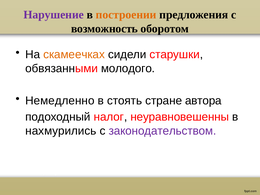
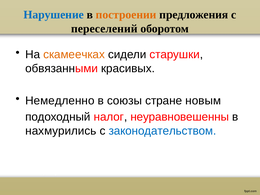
Нарушение colour: purple -> blue (54, 15)
возможность: возможность -> переселений (104, 29)
молодого: молодого -> красивых (128, 68)
стоять: стоять -> союзы (125, 101)
автора: автора -> новым (203, 101)
законодательством colour: purple -> blue (162, 131)
